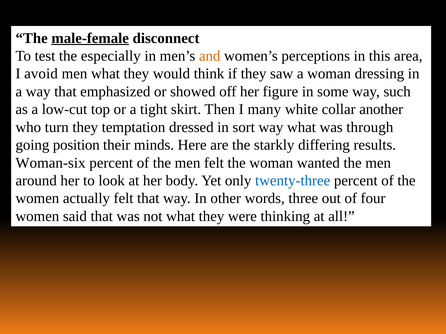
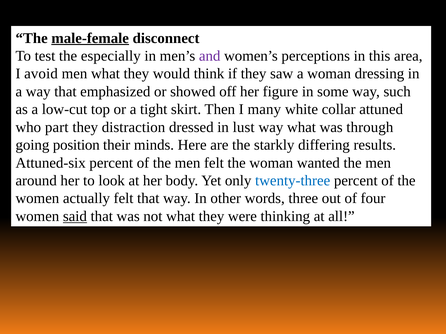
and colour: orange -> purple (210, 56)
another: another -> attuned (381, 110)
turn: turn -> part (57, 127)
temptation: temptation -> distraction (133, 127)
sort: sort -> lust (244, 127)
Woman-six: Woman-six -> Attuned-six (51, 163)
said underline: none -> present (75, 217)
